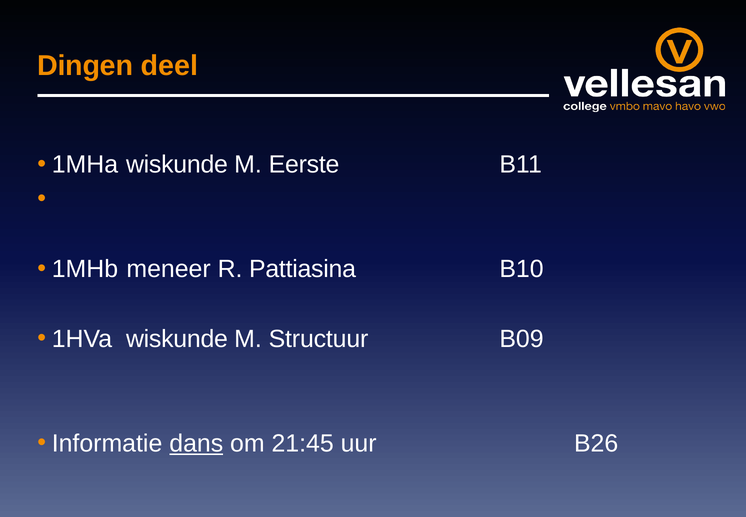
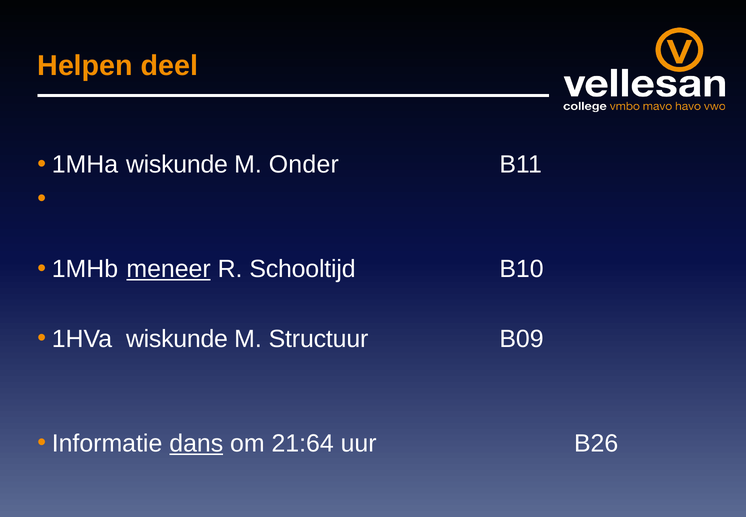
Dingen: Dingen -> Helpen (85, 66)
Eerste: Eerste -> Onder (304, 165)
meneer underline: none -> present (169, 269)
Pattiasina: Pattiasina -> Schooltijd (303, 269)
21:45: 21:45 -> 21:64 (303, 443)
